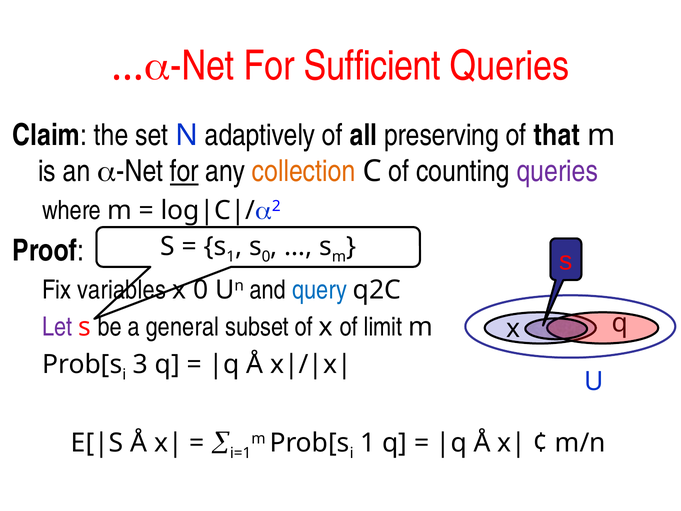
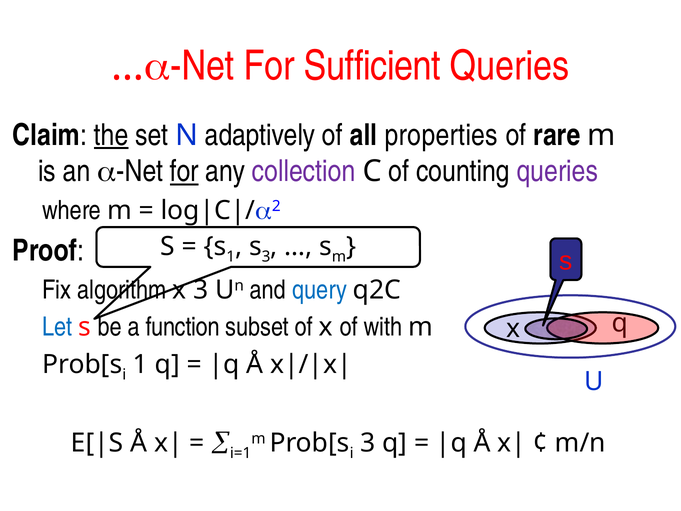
the underline: none -> present (111, 135)
preserving: preserving -> properties (441, 135)
that: that -> rare (557, 135)
collection colour: orange -> purple (304, 171)
s 0: 0 -> 3 (266, 257)
variables: variables -> algorithm (122, 290)
x 0: 0 -> 3 (201, 290)
Let colour: purple -> blue (57, 327)
general: general -> function (183, 327)
limit: limit -> with (383, 327)
3: 3 -> 1 (141, 364)
1: 1 -> 3 (368, 443)
